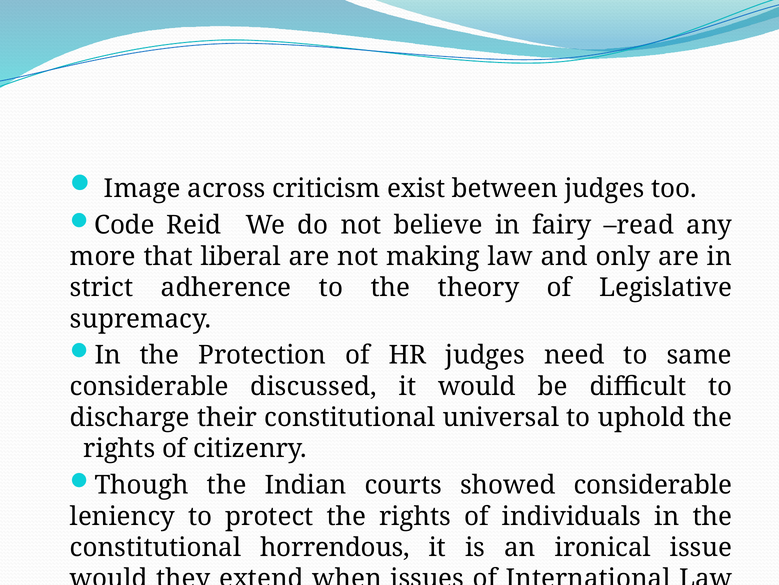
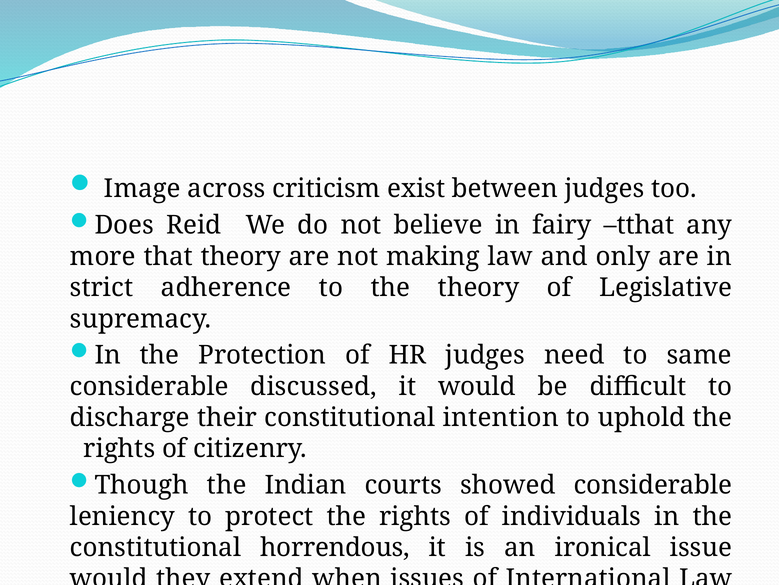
Code: Code -> Does (124, 225)
read: read -> tthat (639, 225)
that liberal: liberal -> theory (241, 256)
universal: universal -> intention (501, 417)
